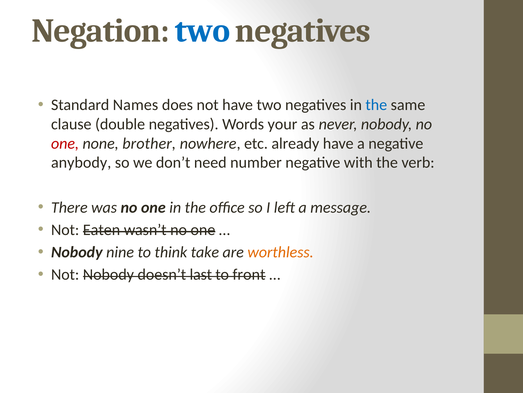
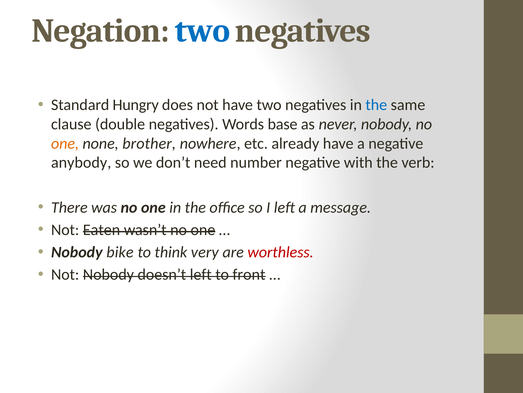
Names: Names -> Hungry (136, 105)
your: your -> base (283, 124)
one colour: red -> orange (65, 143)
nine: nine -> bike (120, 252)
take: take -> very (205, 252)
worthless colour: orange -> red (281, 252)
doesn’t last: last -> left (201, 274)
